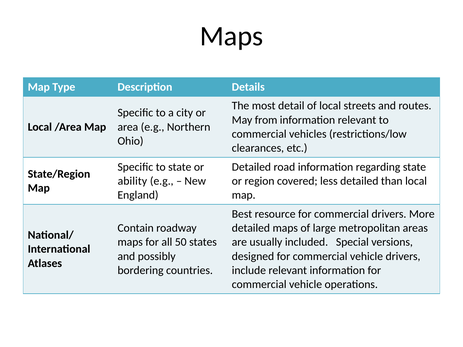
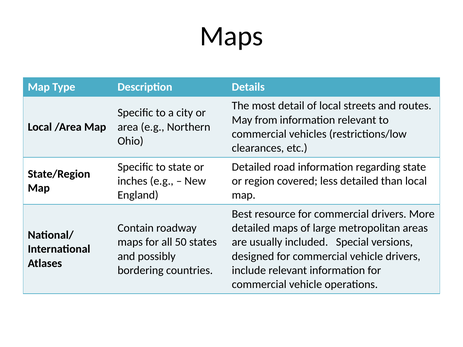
ability: ability -> inches (132, 181)
